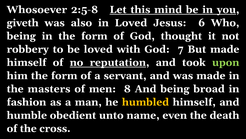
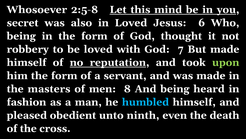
giveth: giveth -> secret (23, 23)
broad: broad -> heard (209, 89)
humbled colour: yellow -> light blue (145, 102)
humble: humble -> pleased (27, 115)
name: name -> ninth (143, 115)
